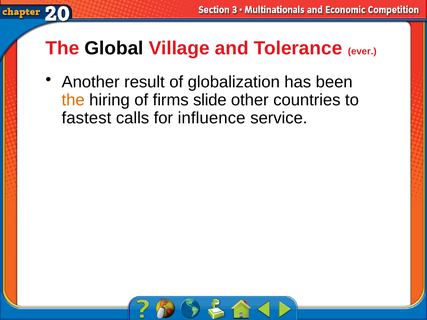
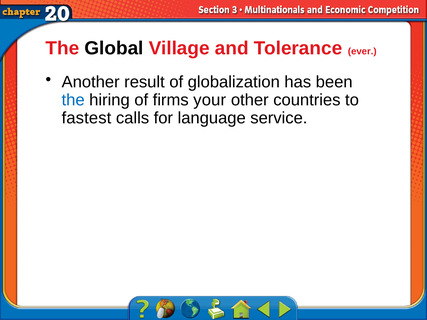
the colour: orange -> blue (73, 100)
slide: slide -> your (210, 100)
influence: influence -> language (212, 118)
